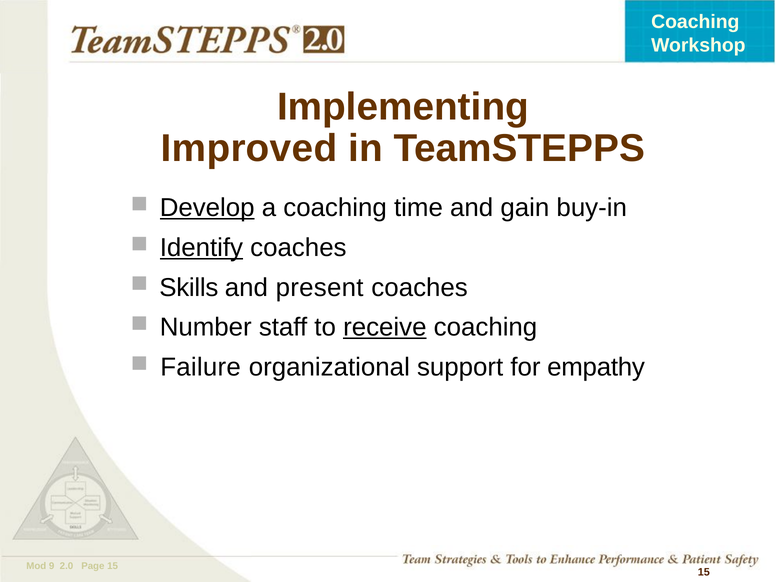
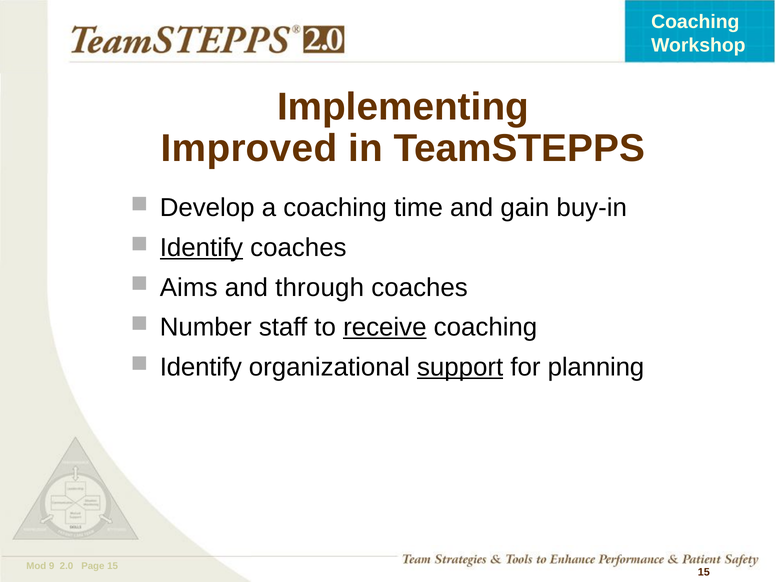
Develop underline: present -> none (207, 208)
Skills: Skills -> Aims (189, 287)
present: present -> through (320, 287)
Failure: Failure -> Identify (201, 367)
support underline: none -> present (460, 367)
empathy: empathy -> planning (596, 367)
